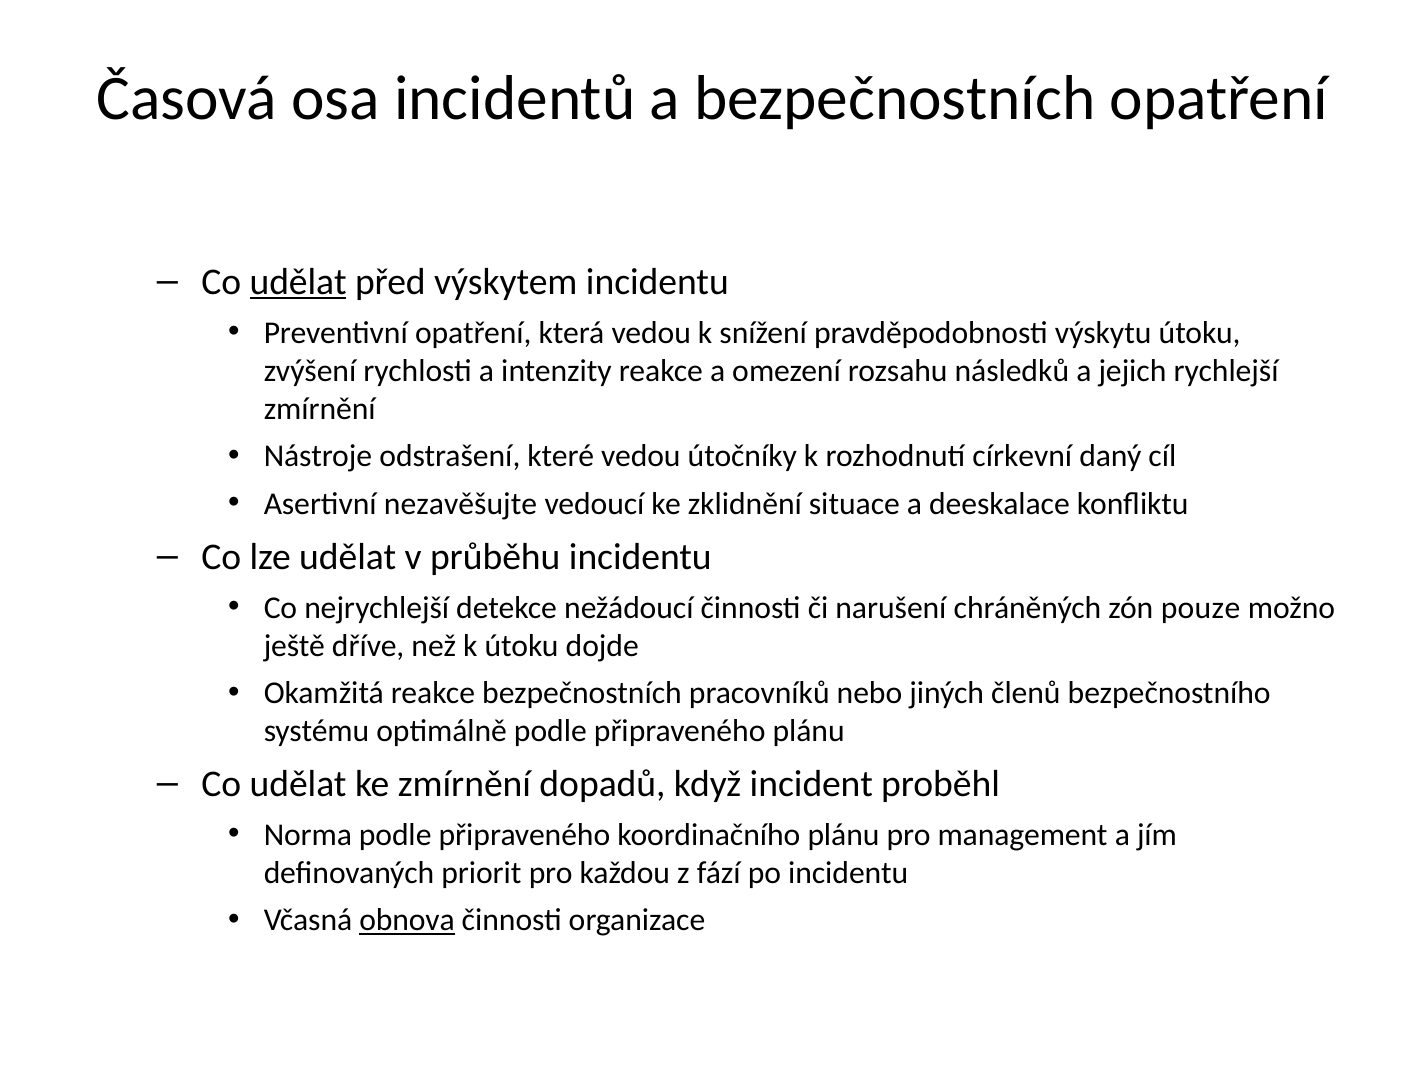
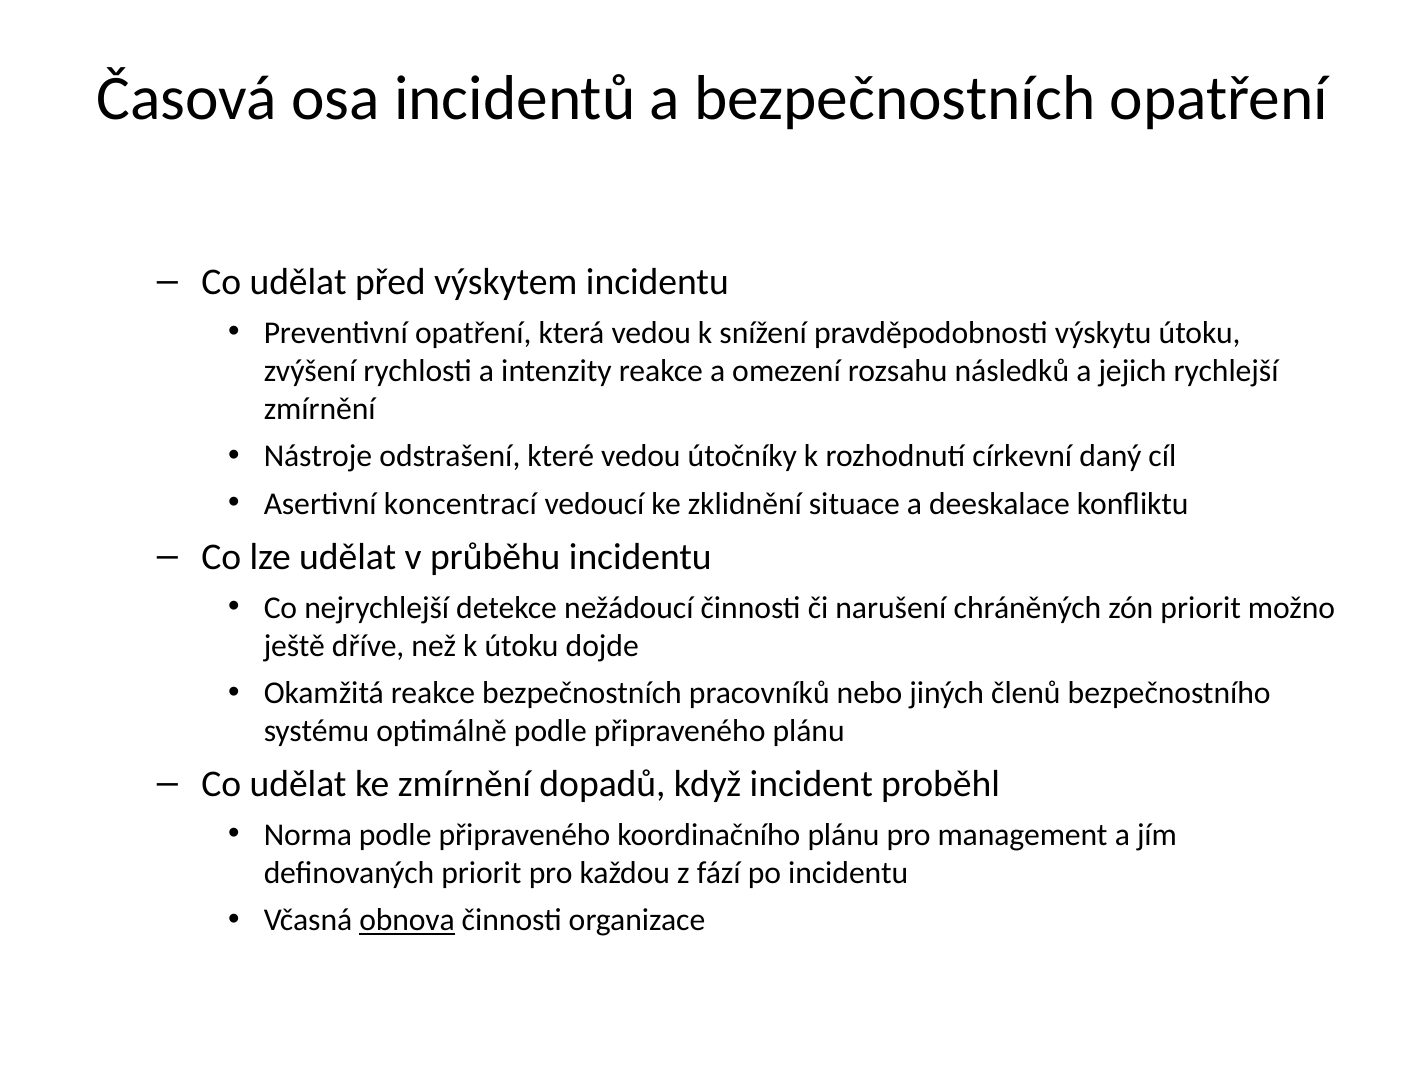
udělat underline: present -> none (298, 282)
nezavěšujte: nezavěšujte -> koncentrací (460, 504)
zón pouze: pouze -> priorit (1201, 607)
